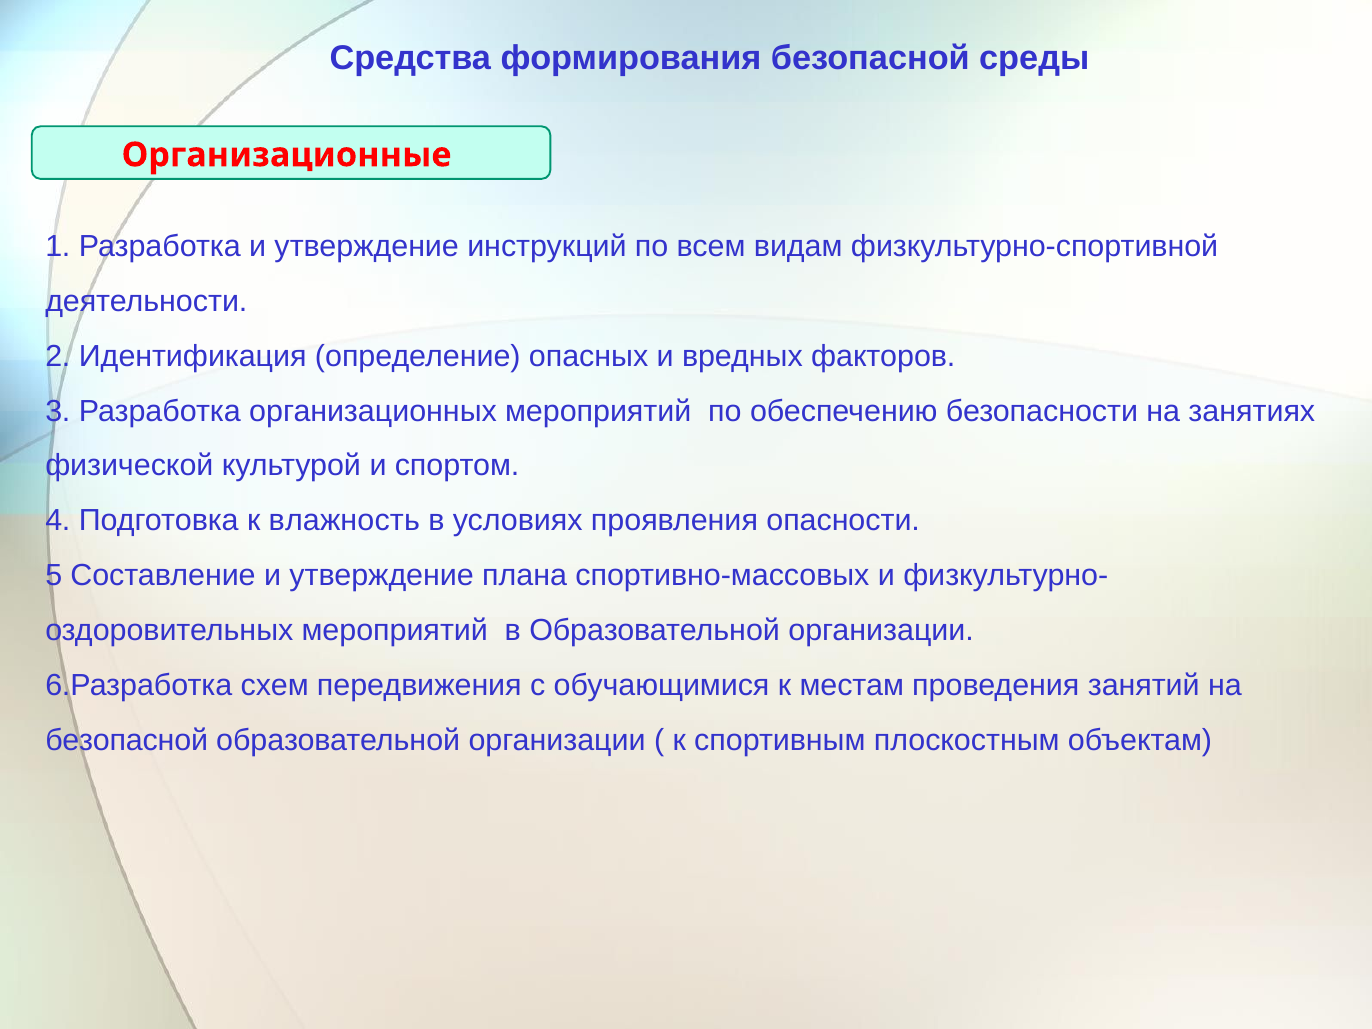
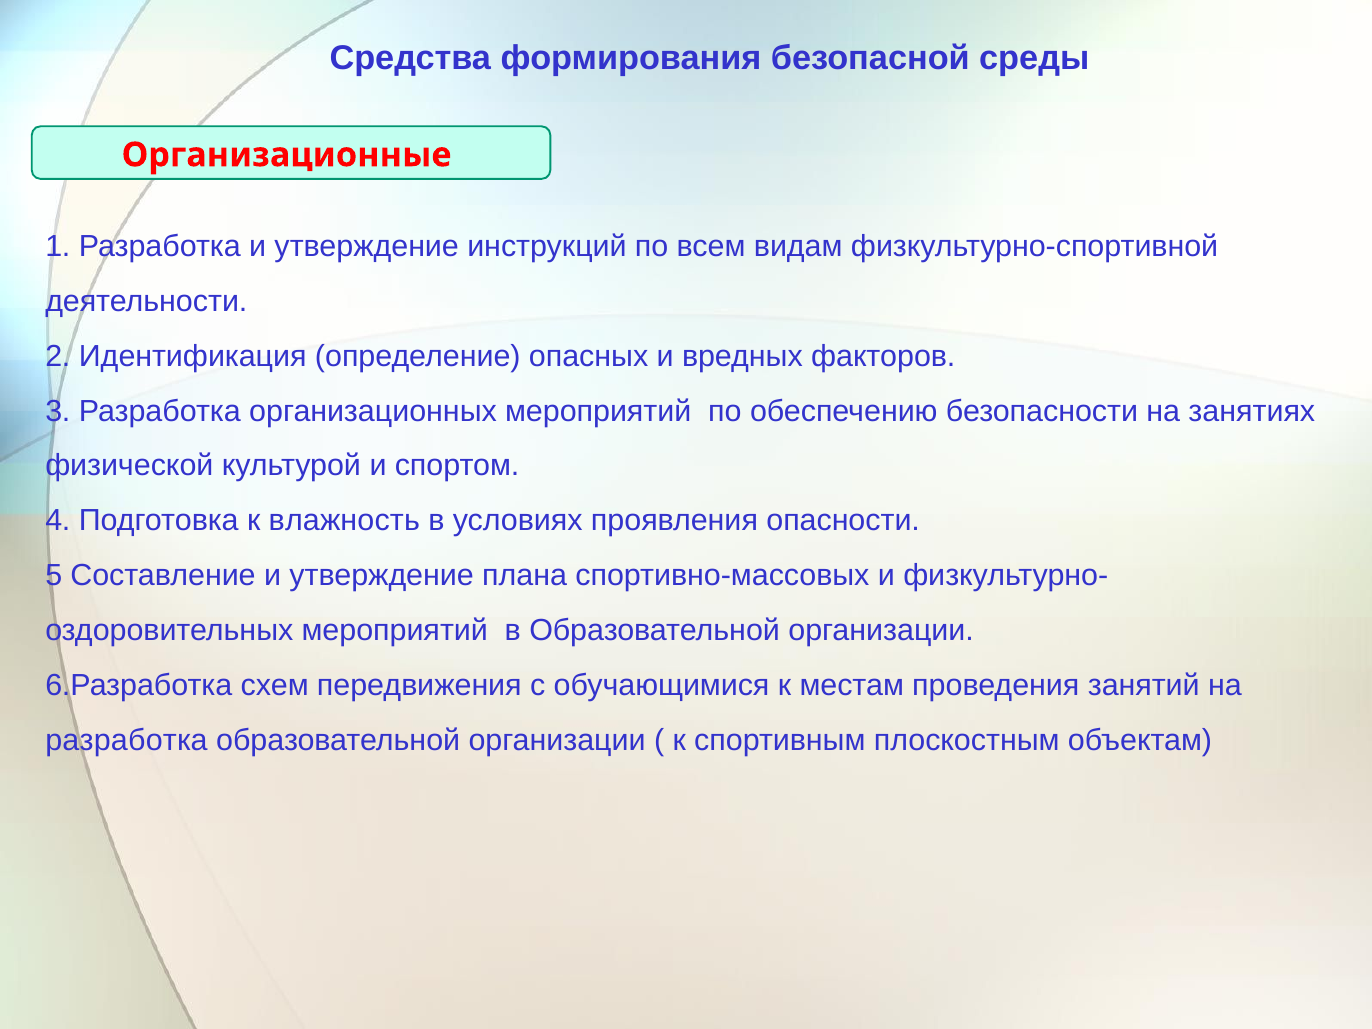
безопасной: безопасной -> разработка (126, 740)
